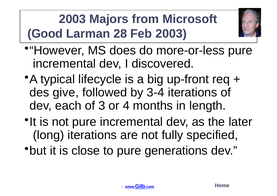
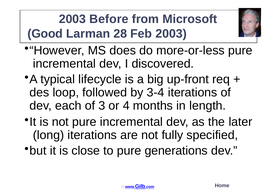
Majors: Majors -> Before (109, 19)
give: give -> loop (66, 92)
